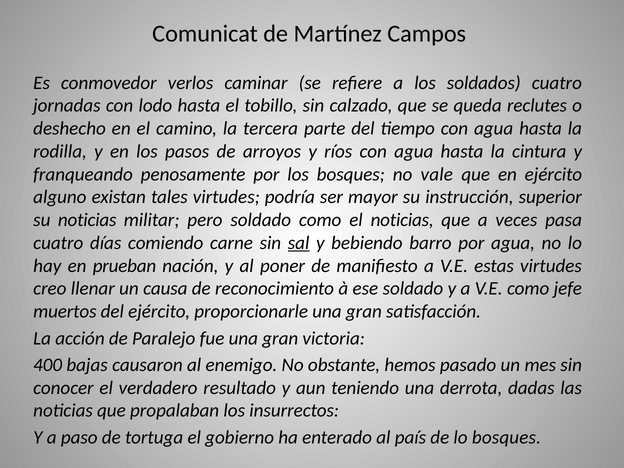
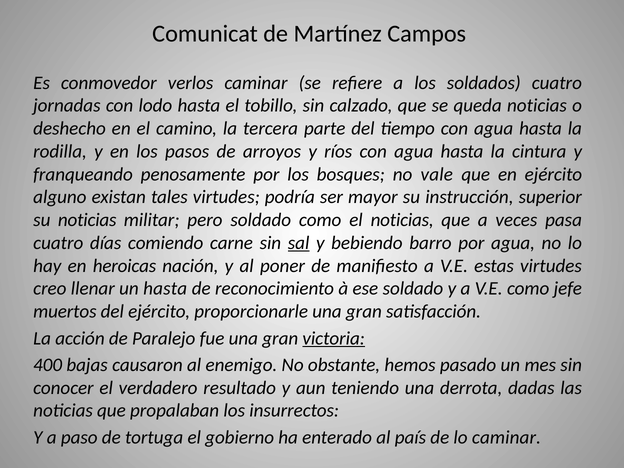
queda reclutes: reclutes -> noticias (537, 106)
prueban: prueban -> heroicas (124, 266)
un causa: causa -> hasta (165, 289)
victoria underline: none -> present (334, 338)
lo bosques: bosques -> caminar (506, 437)
